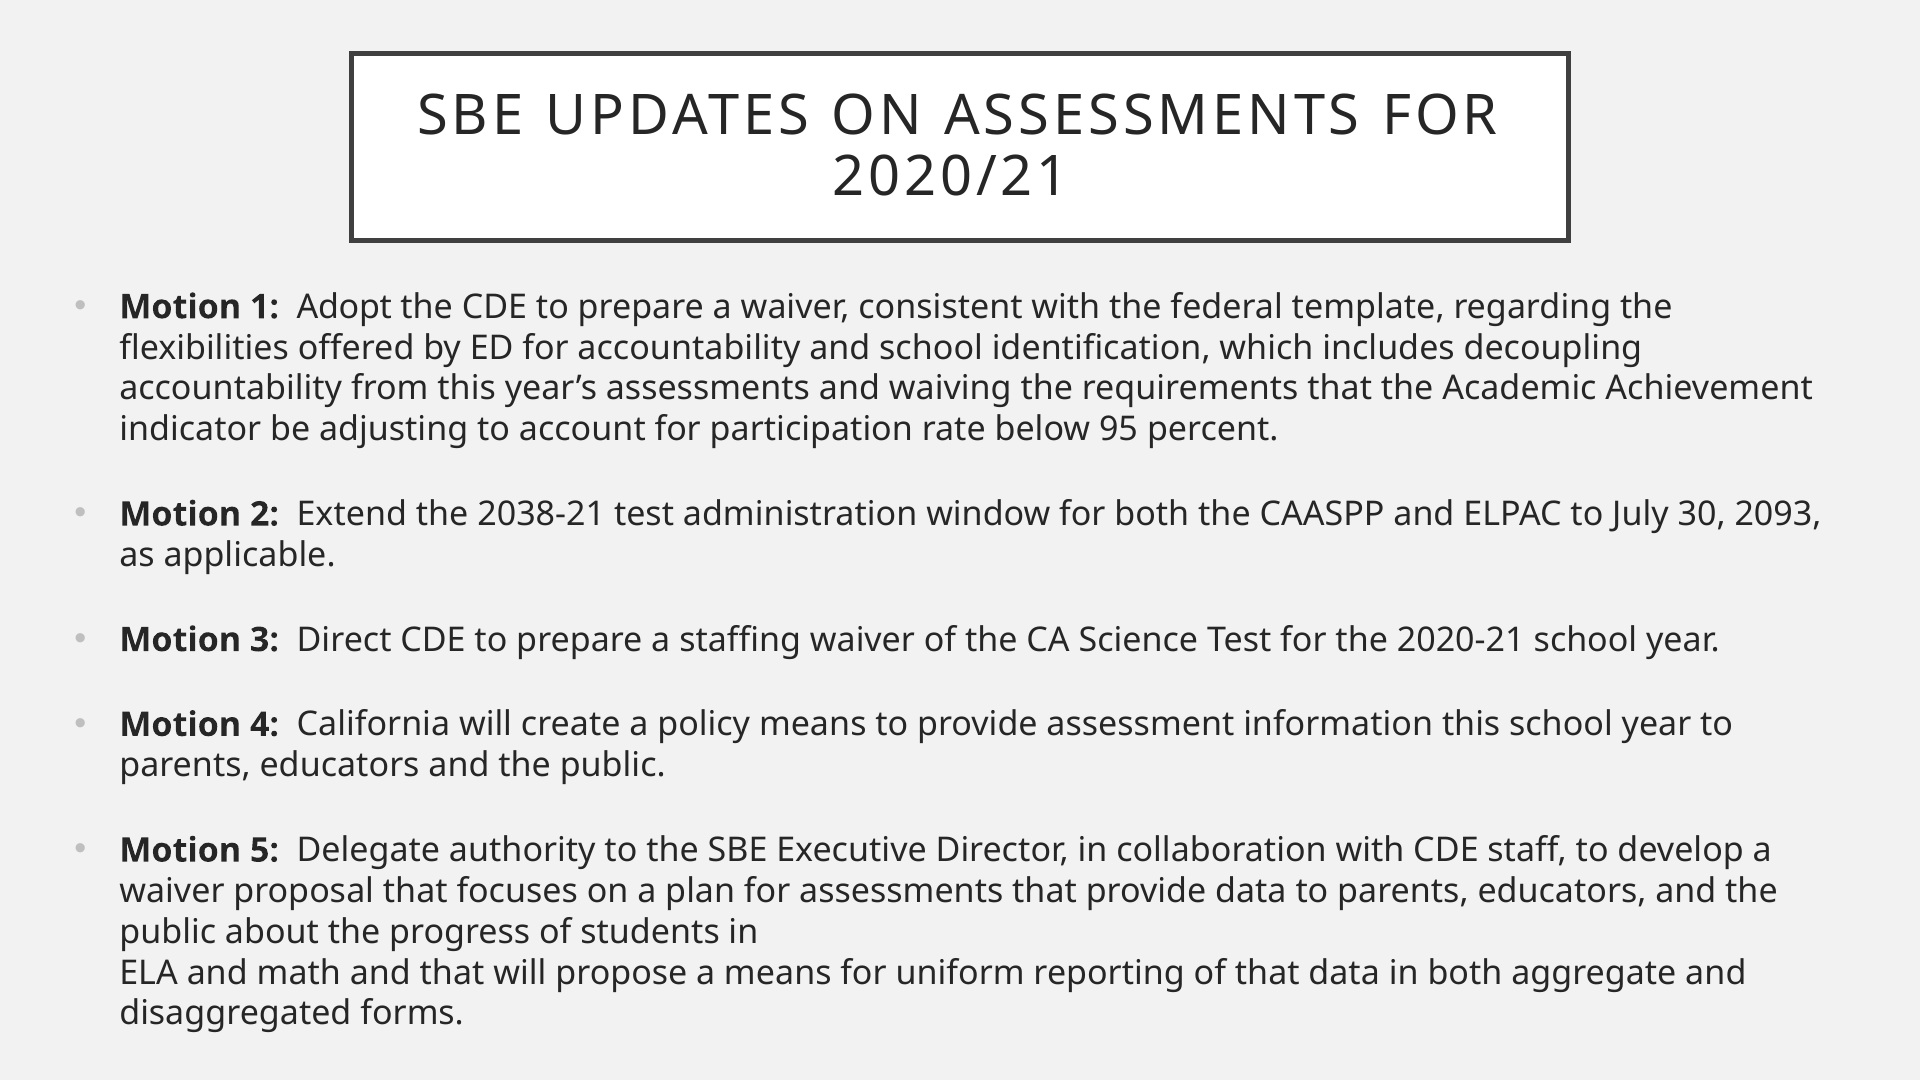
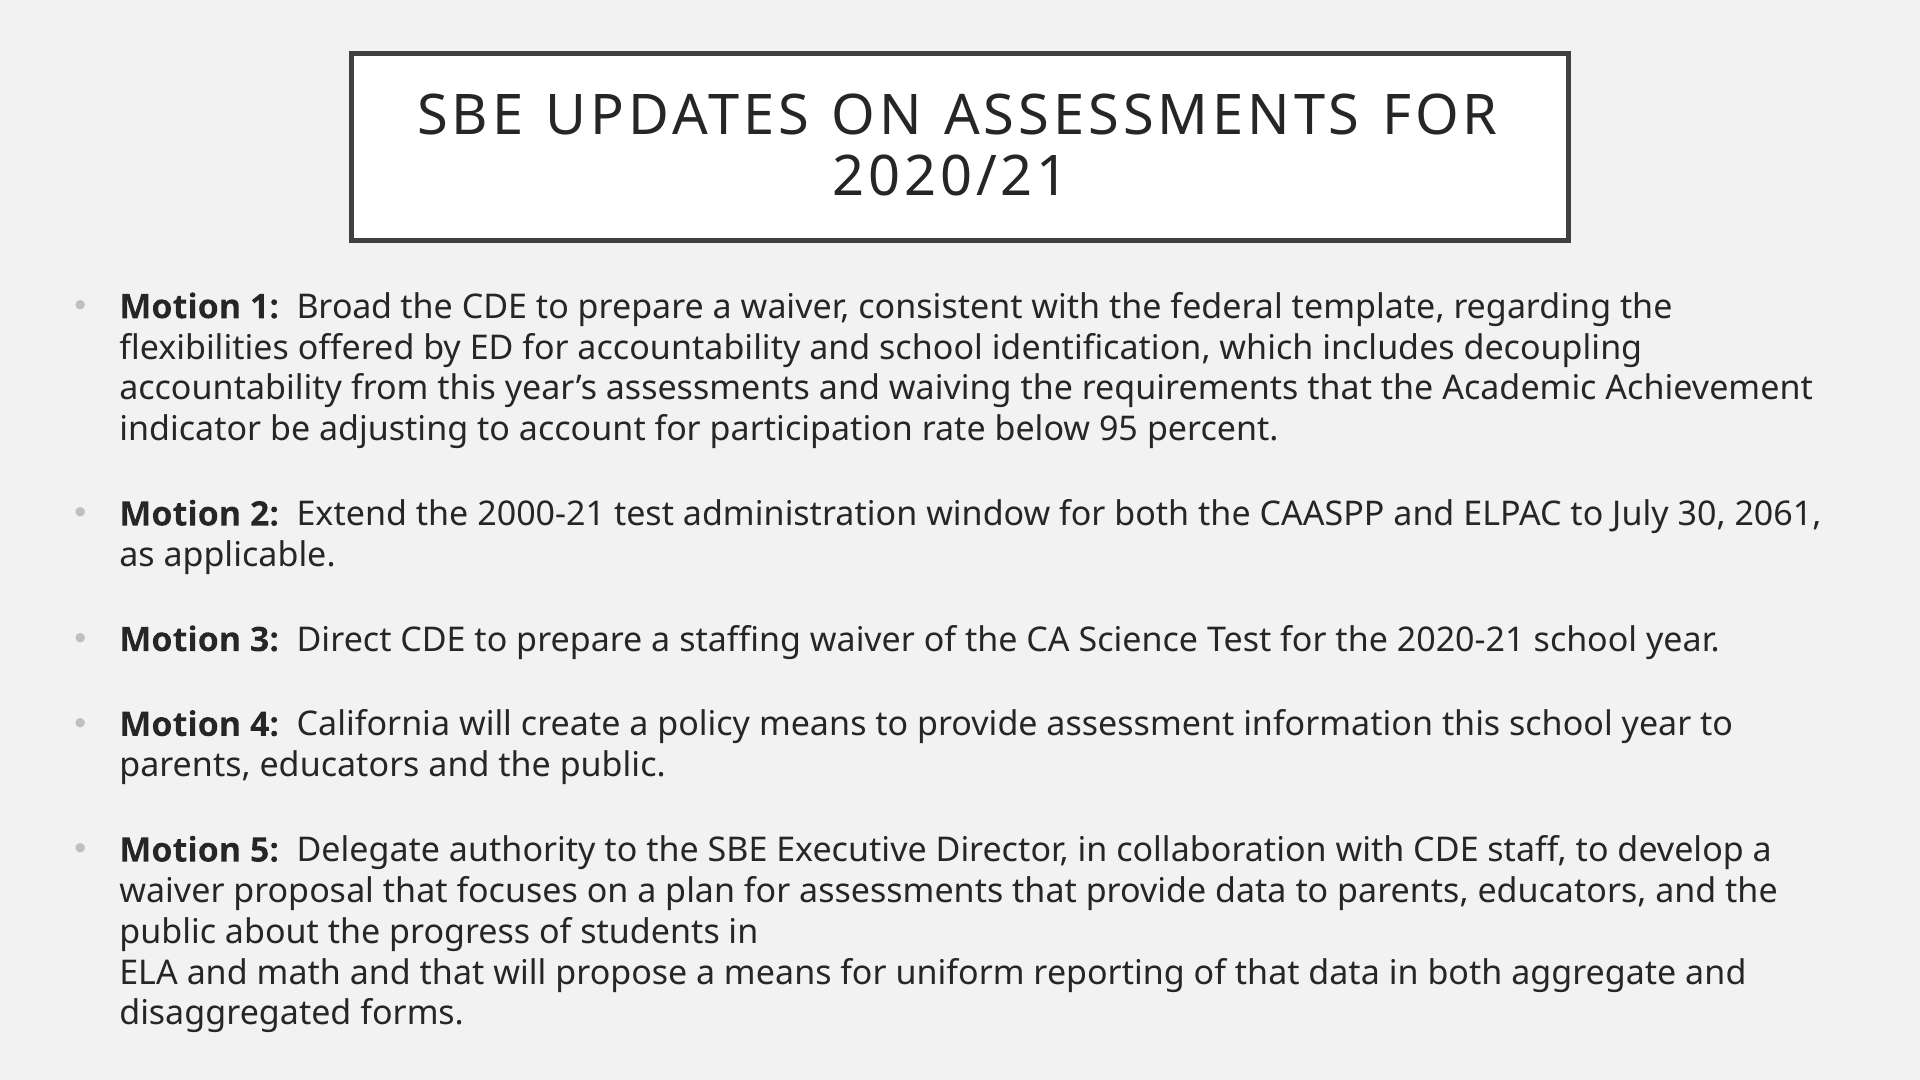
Adopt: Adopt -> Broad (344, 307)
2038-21: 2038-21 -> 2000-21 (541, 514)
2093: 2093 -> 2061 (1778, 514)
